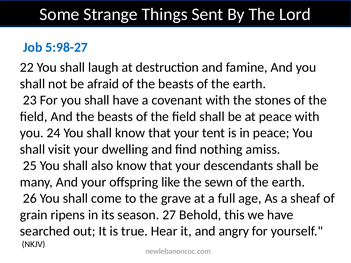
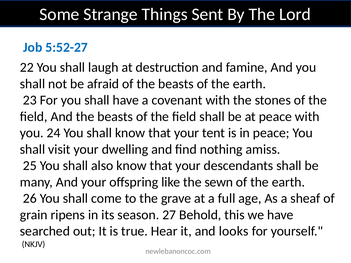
5:98-27: 5:98-27 -> 5:52-27 (67, 47)
angry: angry -> looks (234, 231)
